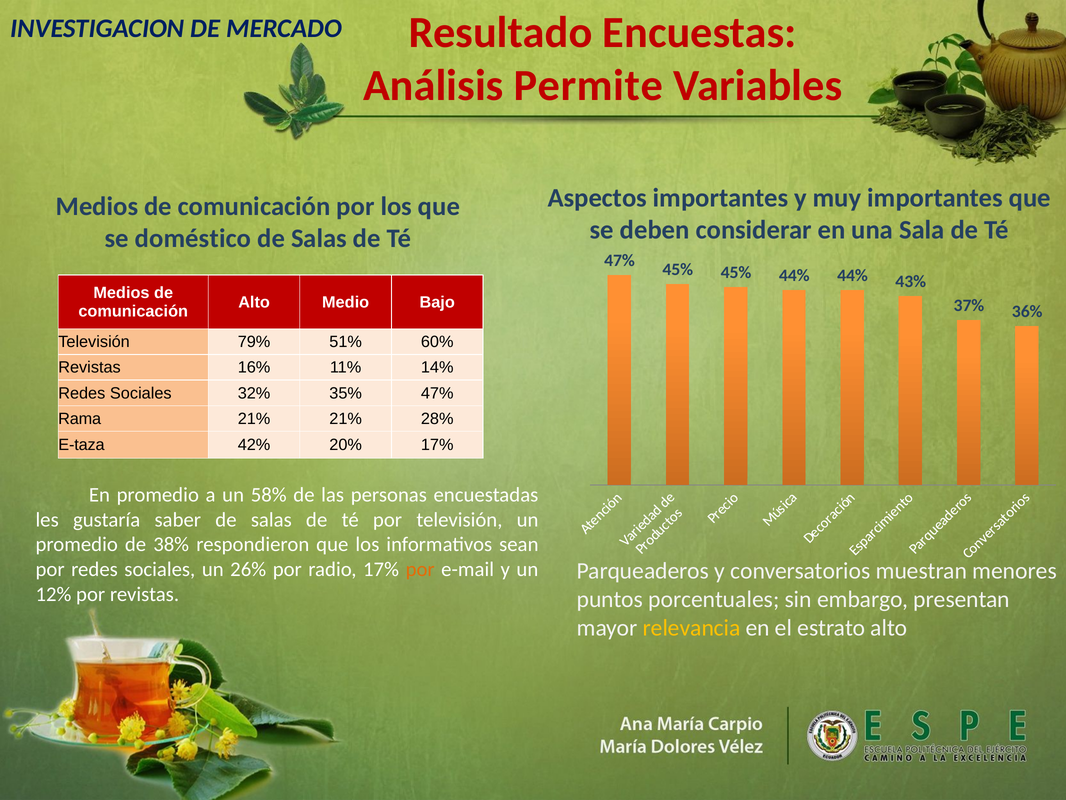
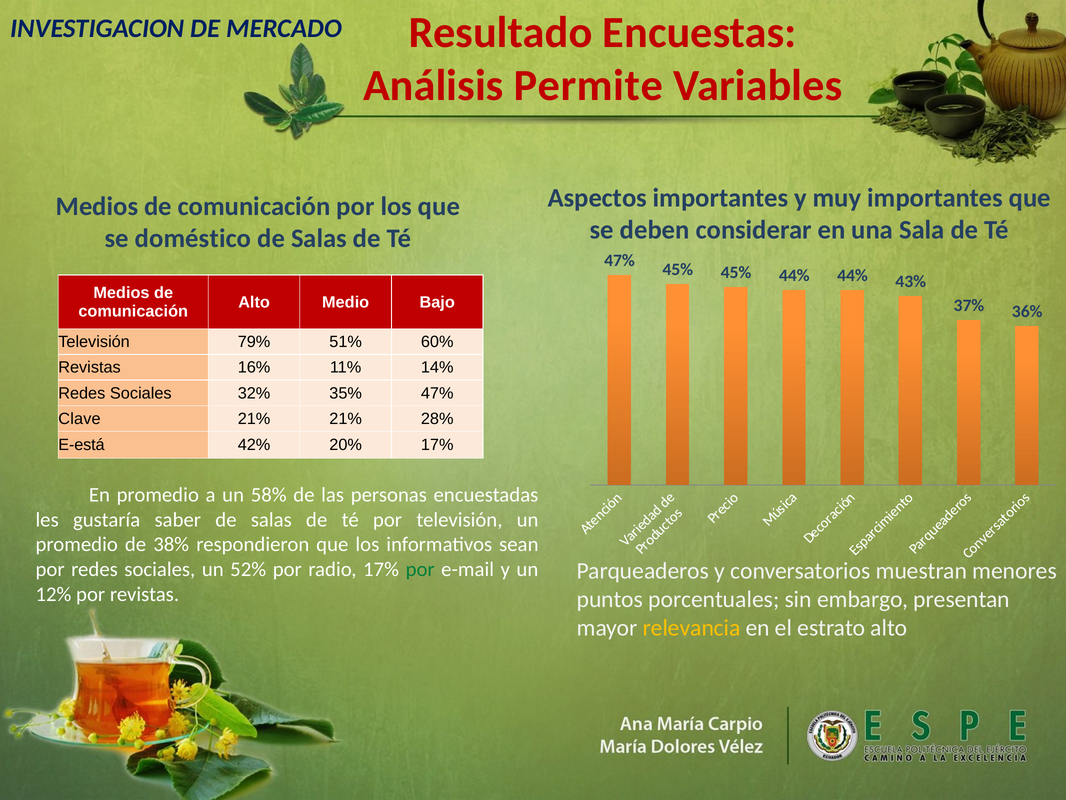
Rama: Rama -> Clave (80, 419)
E-taza: E-taza -> E-está (81, 445)
26%: 26% -> 52% (248, 569)
por colour: orange -> green (420, 569)
